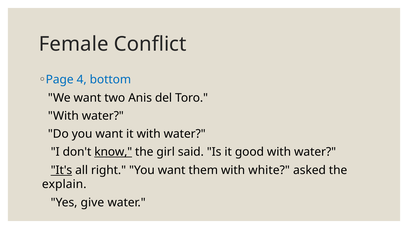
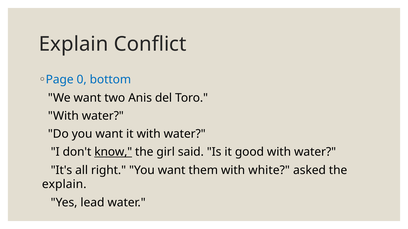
Female: Female -> Explain (74, 44)
4: 4 -> 0 (82, 80)
It's underline: present -> none (61, 170)
give: give -> lead (92, 203)
